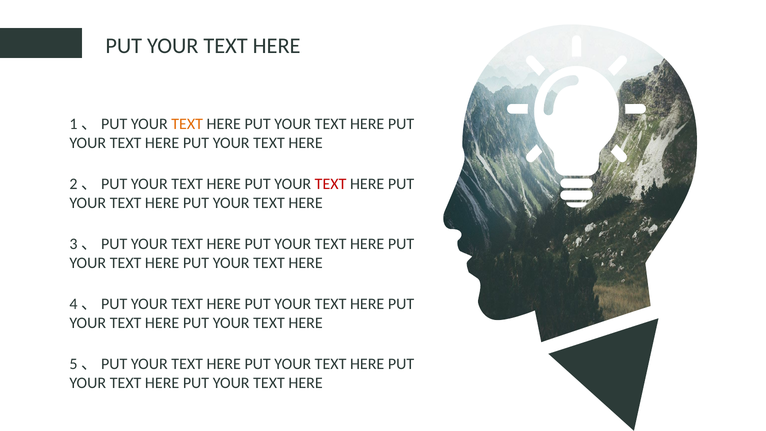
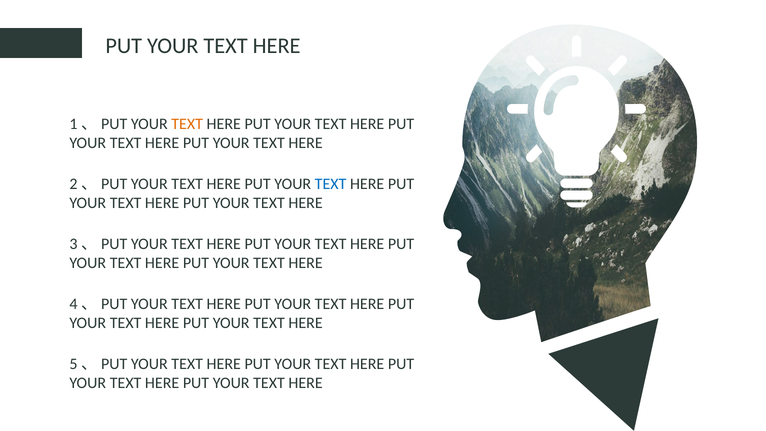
TEXT colour: red -> blue (331, 184)
